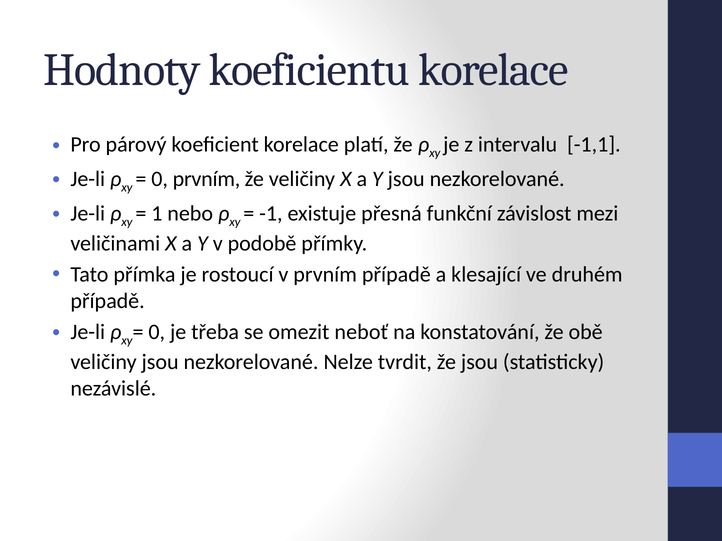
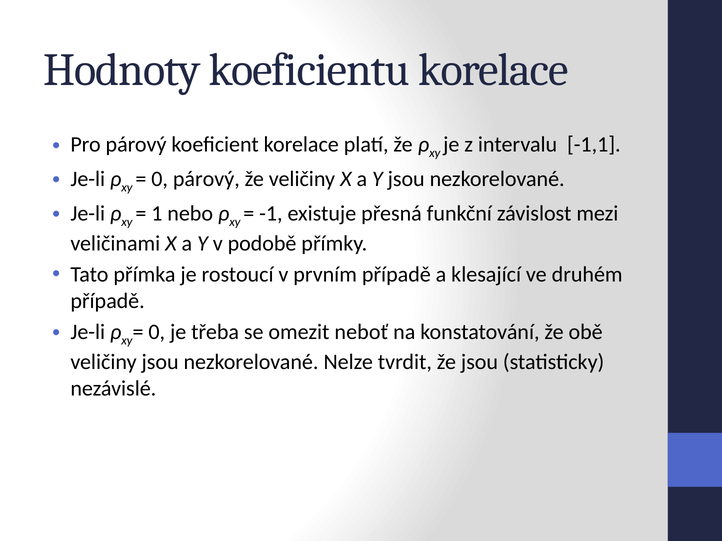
0 prvním: prvním -> párový (206, 179)
